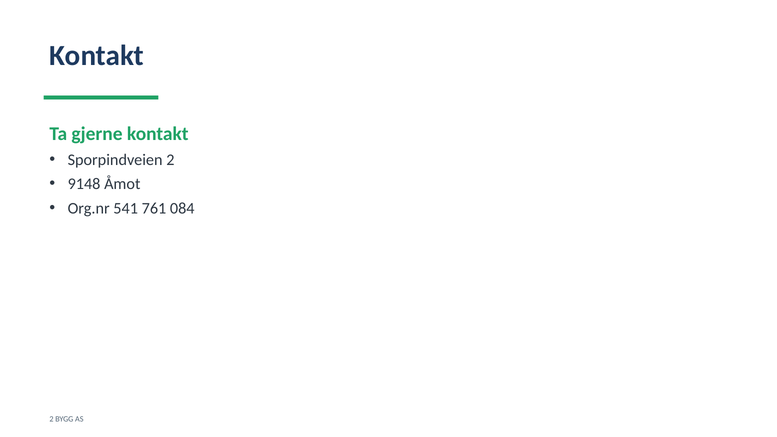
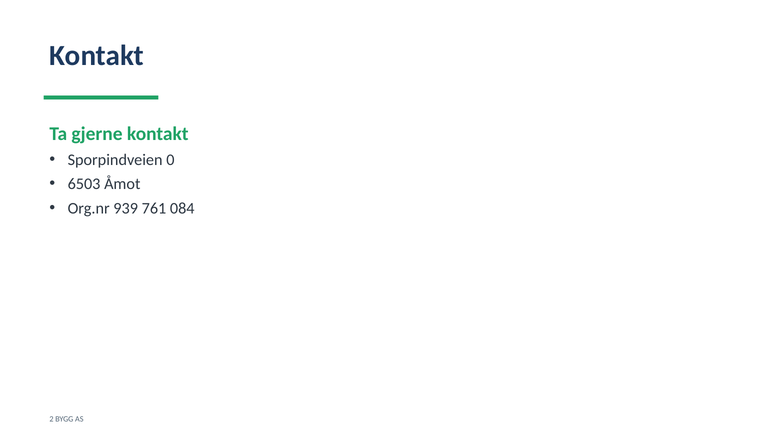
Sporpindveien 2: 2 -> 0 (170, 160)
9148: 9148 -> 6503 (84, 184)
541: 541 -> 939 (126, 208)
